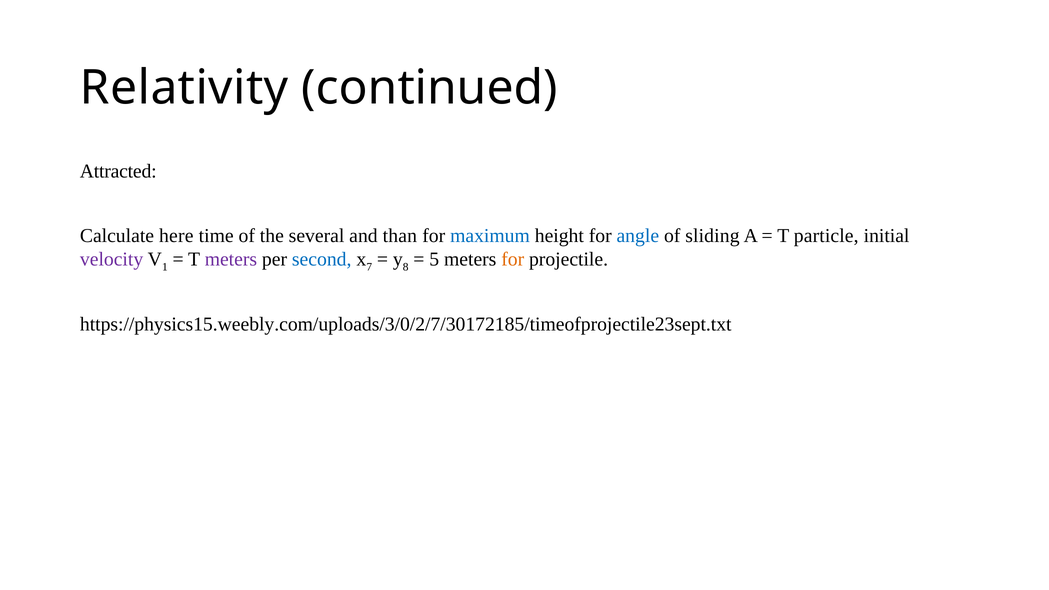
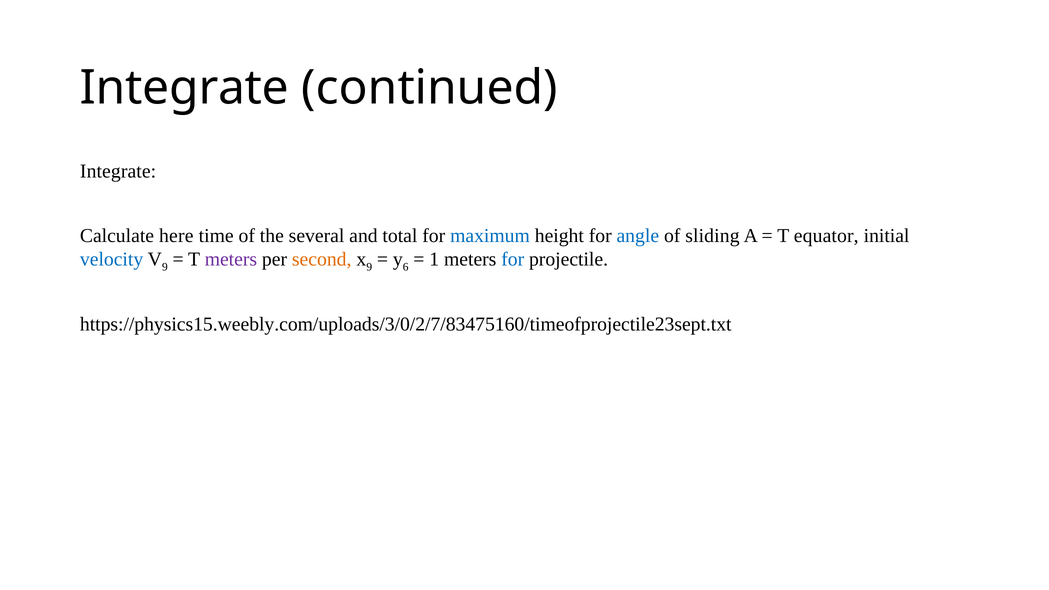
Relativity: Relativity -> Integrate (184, 88)
Attracted: Attracted -> Integrate (118, 172)
than: than -> total (400, 236)
particle: particle -> equator (826, 236)
velocity colour: purple -> blue (112, 259)
1: 1 -> 9 (165, 267)
second colour: blue -> orange (322, 259)
7: 7 -> 9 (369, 267)
8: 8 -> 6 (406, 267)
5: 5 -> 1 (434, 259)
for colour: orange -> blue (513, 259)
https://physics15.weebly.com/uploads/3/0/2/7/30172185/timeofprojectile23sept.txt: https://physics15.weebly.com/uploads/3/0/2/7/30172185/timeofprojectile23sept.txt -> https://physics15.weebly.com/uploads/3/0/2/7/83475160/timeofprojectile23sept.txt (406, 324)
